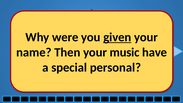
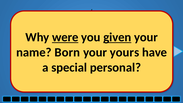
were underline: none -> present (65, 37)
Then: Then -> Born (67, 52)
music: music -> yours (124, 52)
